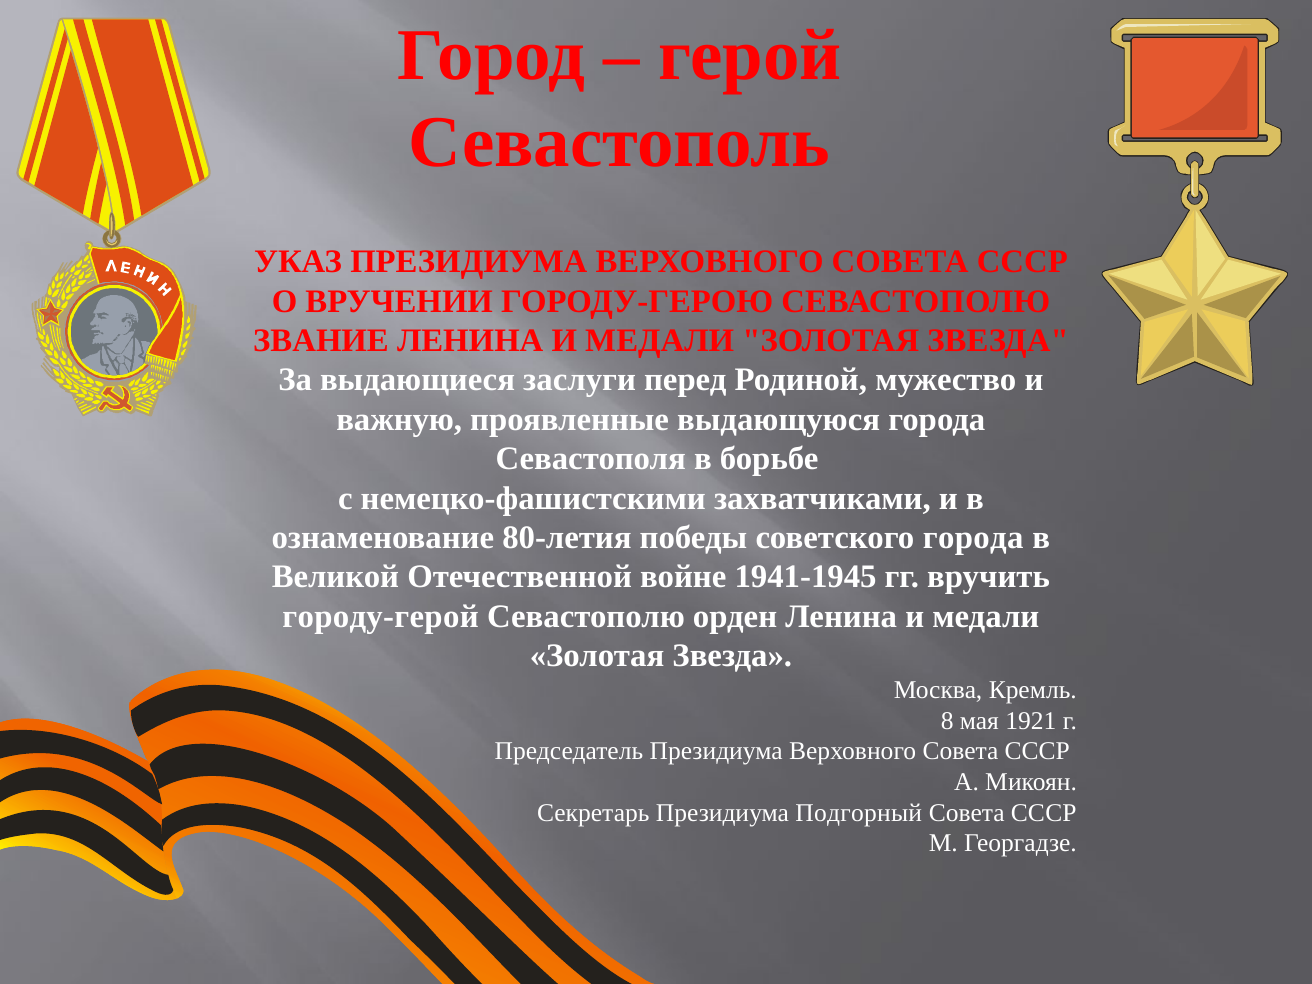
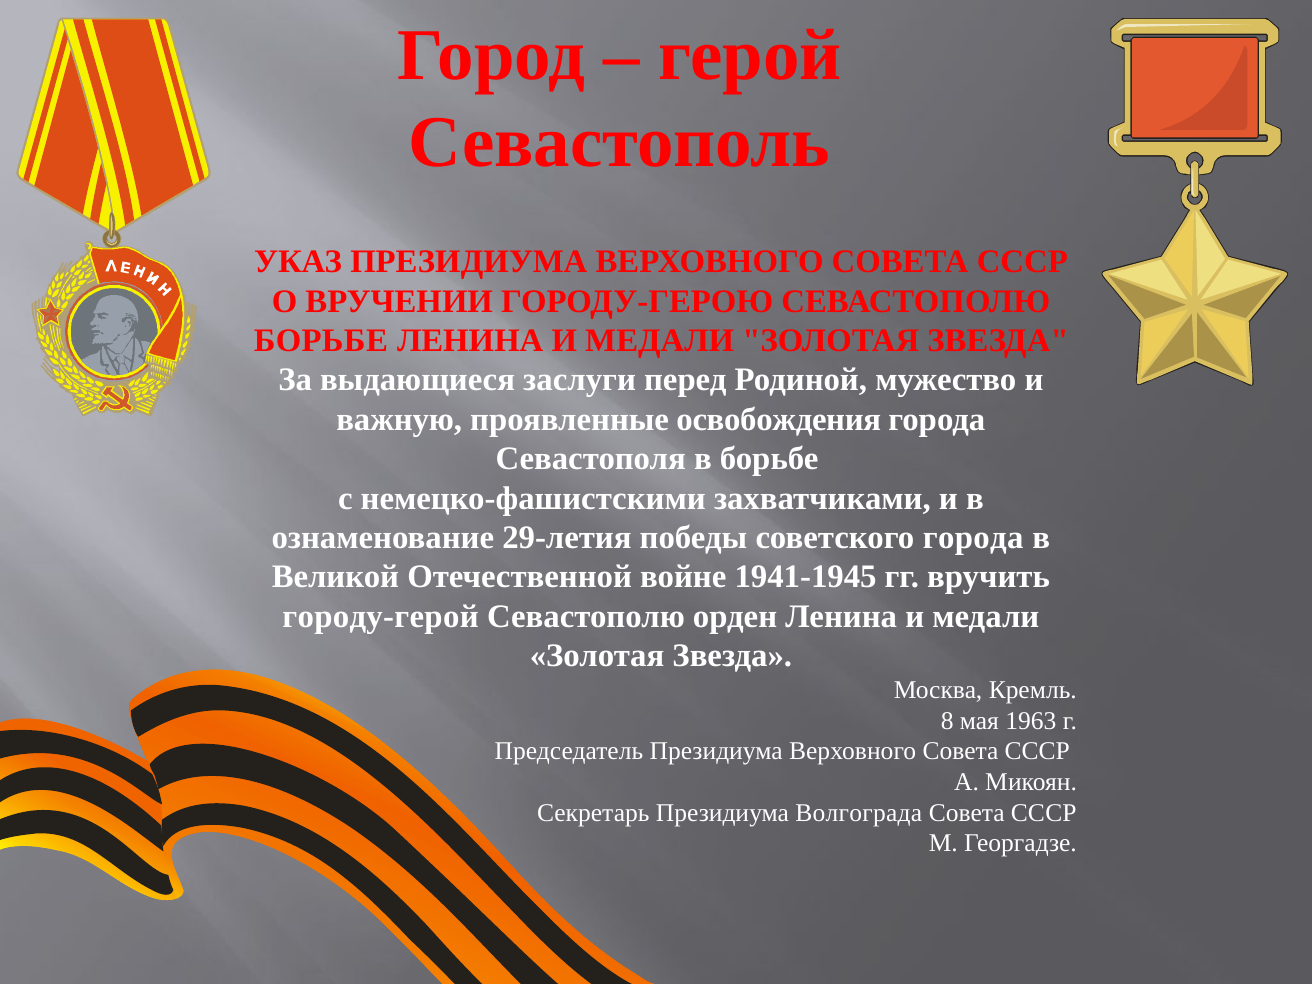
ЗВАНИЕ: ЗВАНИЕ -> БОРЬБЕ (321, 341)
выдающуюся: выдающуюся -> освобождения (779, 420)
80-летия: 80-летия -> 29-летия (567, 538)
1921: 1921 -> 1963 (1031, 721)
Подгорный: Подгорный -> Волгограда (859, 813)
